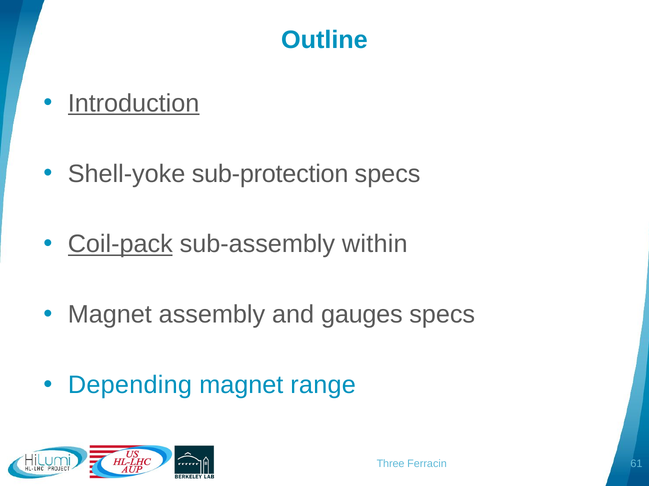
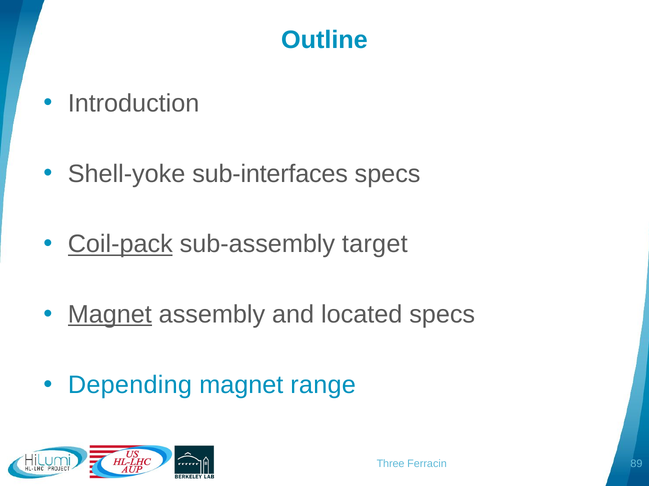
Introduction underline: present -> none (134, 103)
sub-protection: sub-protection -> sub-interfaces (270, 174)
within: within -> target (375, 245)
Magnet underline: none -> present (110, 315)
gauges: gauges -> located (362, 315)
61: 61 -> 89 (636, 464)
